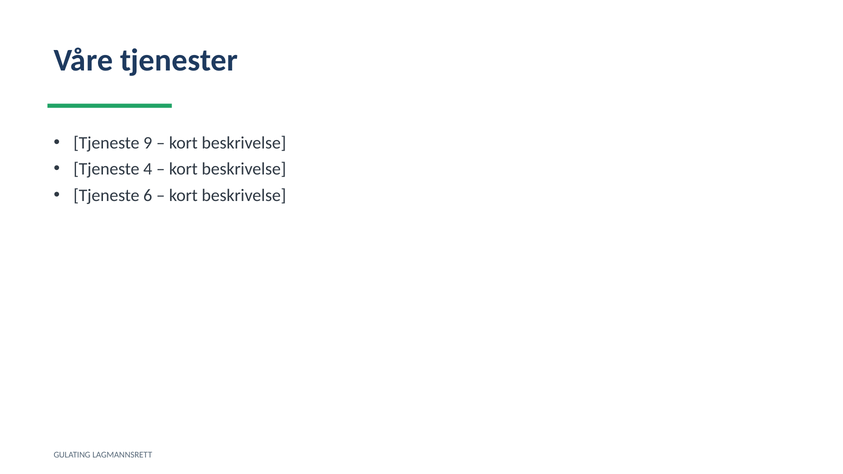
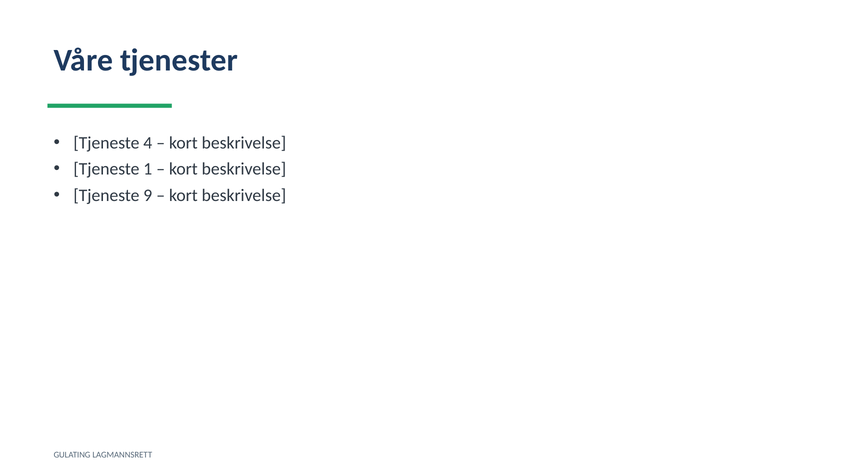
9: 9 -> 4 (148, 143)
4: 4 -> 1 (148, 169)
6: 6 -> 9 (148, 195)
